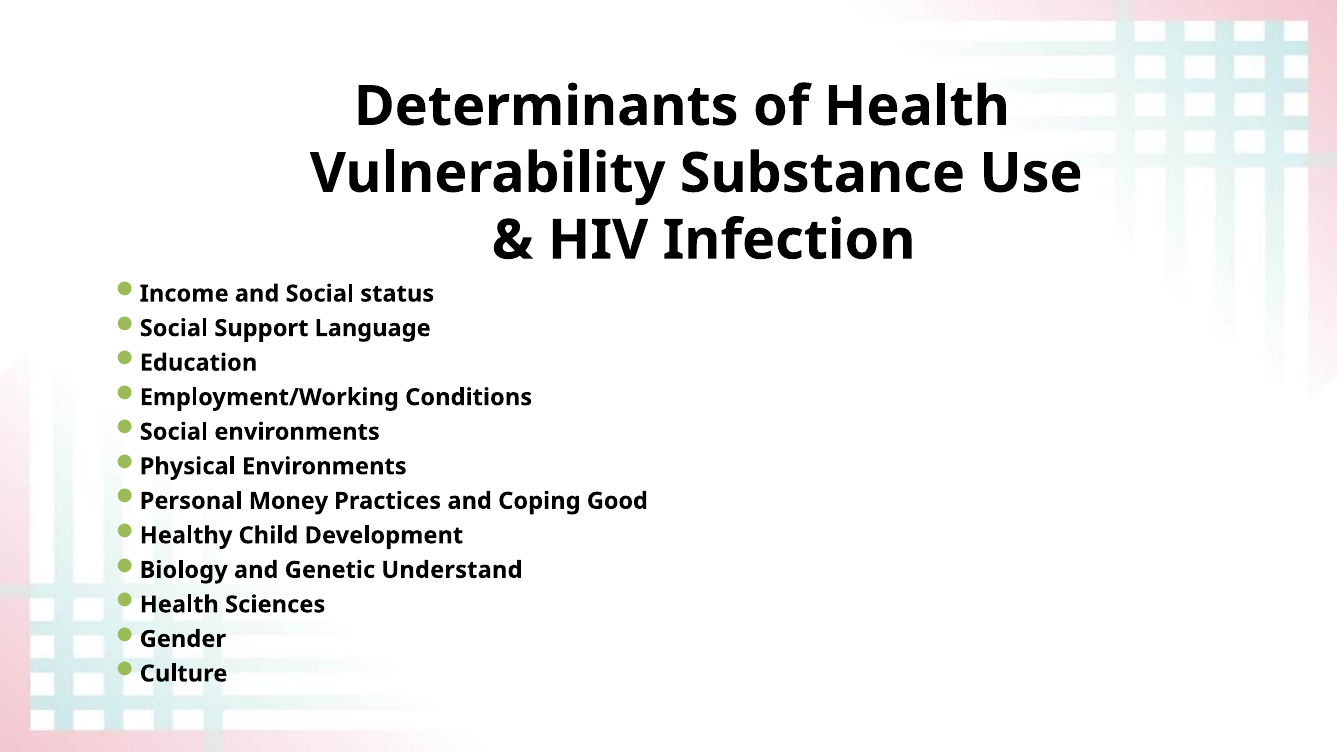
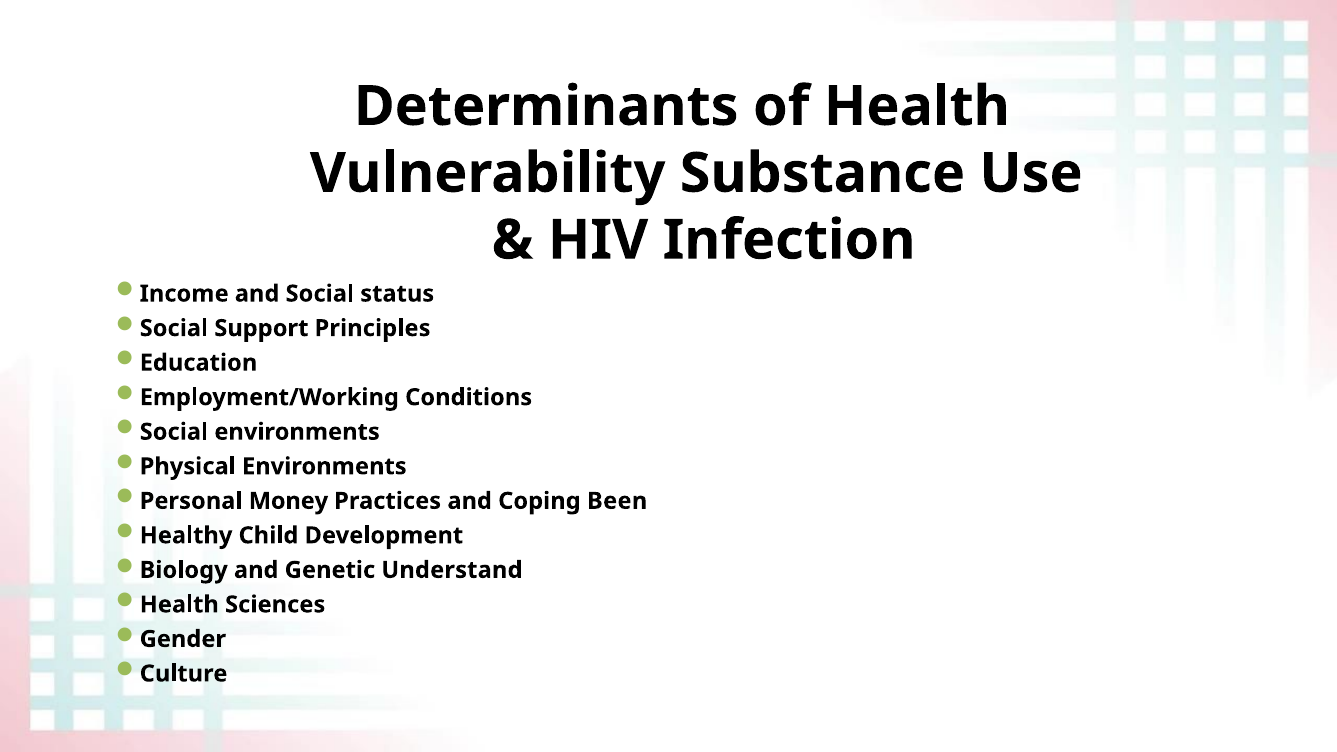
Language: Language -> Principles (373, 328)
Good: Good -> Been (617, 501)
